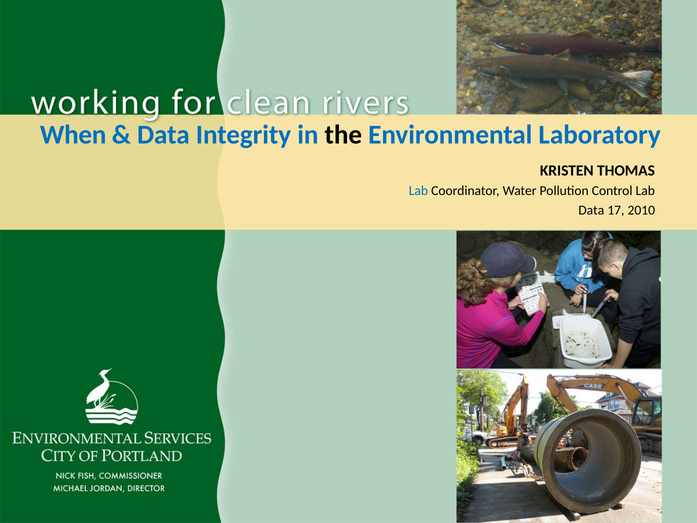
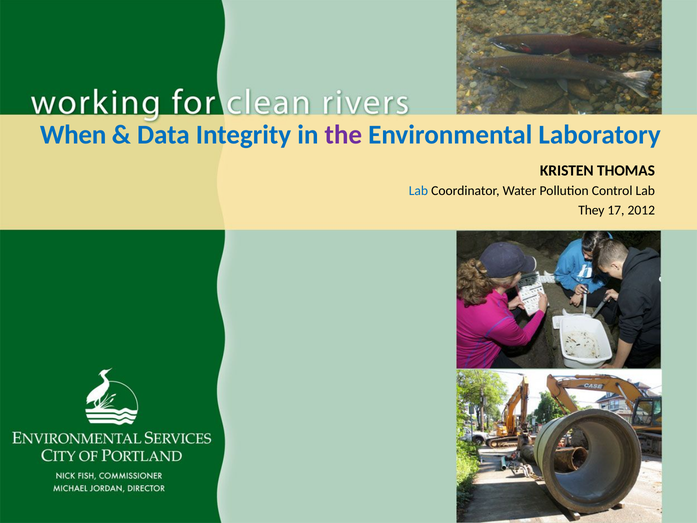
the colour: black -> purple (343, 135)
Data: Data -> They (591, 210)
2010: 2010 -> 2012 (641, 210)
